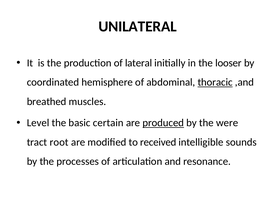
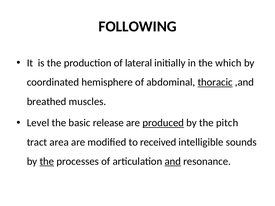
UNILATERAL: UNILATERAL -> FOLLOWING (138, 27)
looser: looser -> which (228, 63)
certain: certain -> release (108, 123)
were: were -> pitch (227, 123)
root: root -> area (59, 142)
the underline: none -> present (47, 162)
and underline: none -> present (173, 162)
